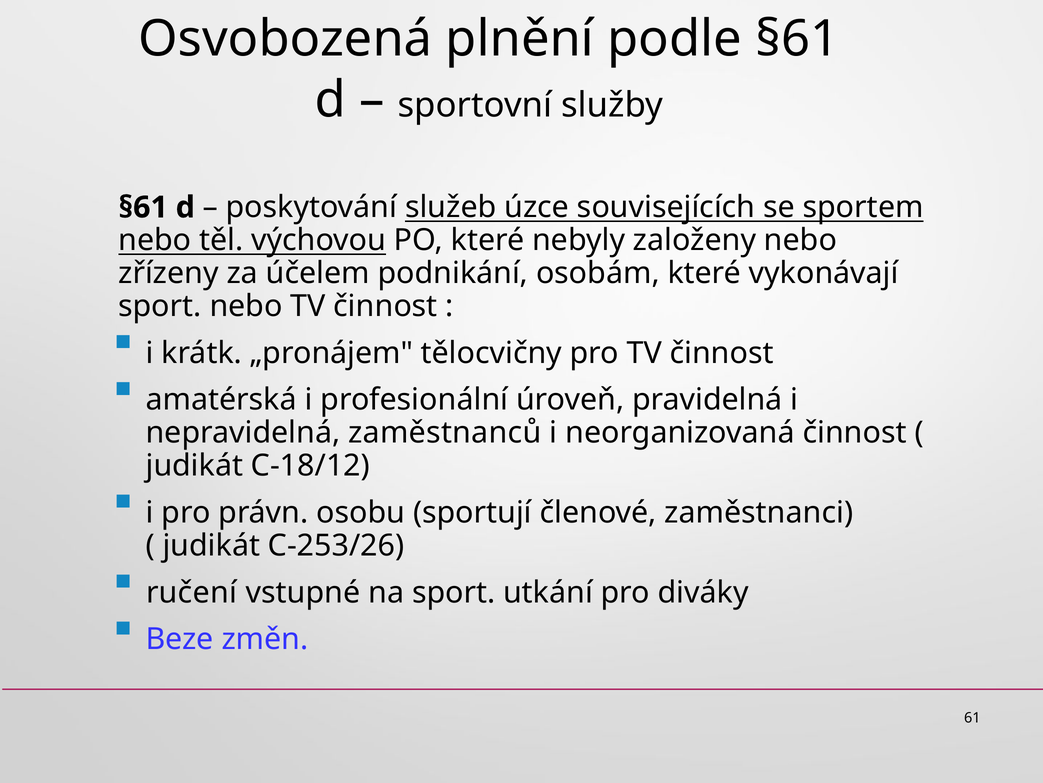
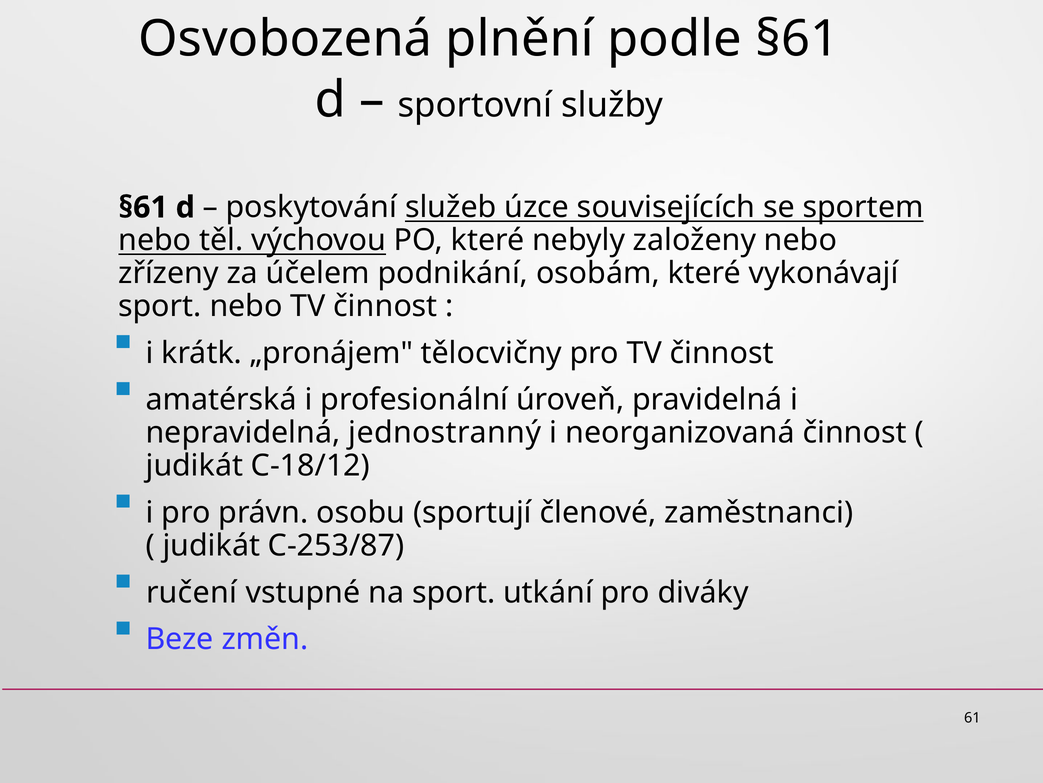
zaměstnanců: zaměstnanců -> jednostranný (445, 432)
C-253/26: C-253/26 -> C-253/87 (336, 545)
